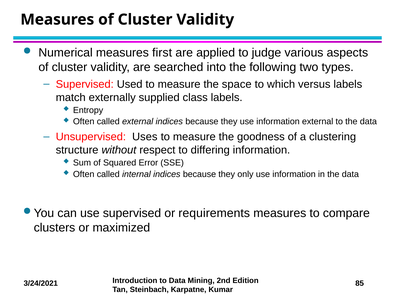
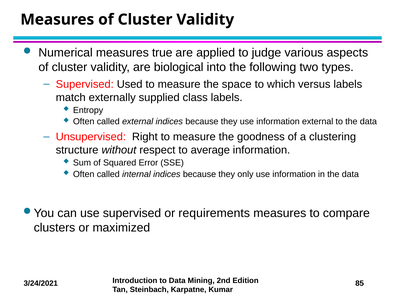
first: first -> true (162, 53)
searched: searched -> biological (179, 67)
Uses: Uses -> Right (145, 137)
differing: differing -> average (210, 150)
